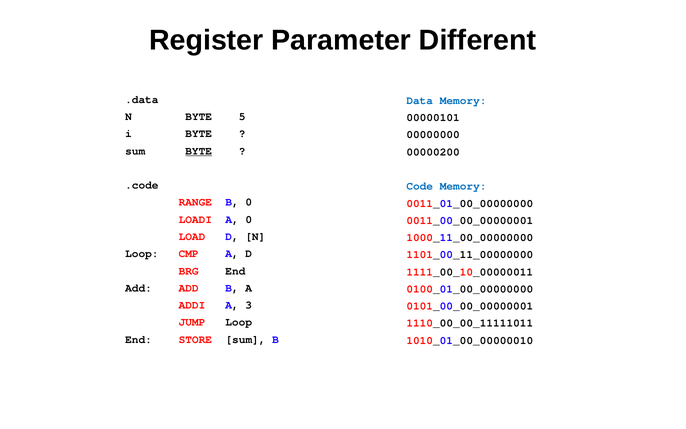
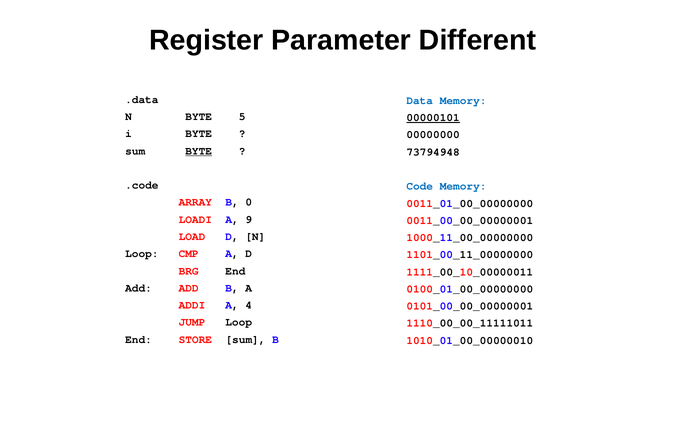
00000101 underline: none -> present (433, 118)
00000200: 00000200 -> 73794948 (433, 152)
RANGE: RANGE -> ARRAY (195, 202)
A 0: 0 -> 9 (249, 219)
3: 3 -> 4 (249, 305)
